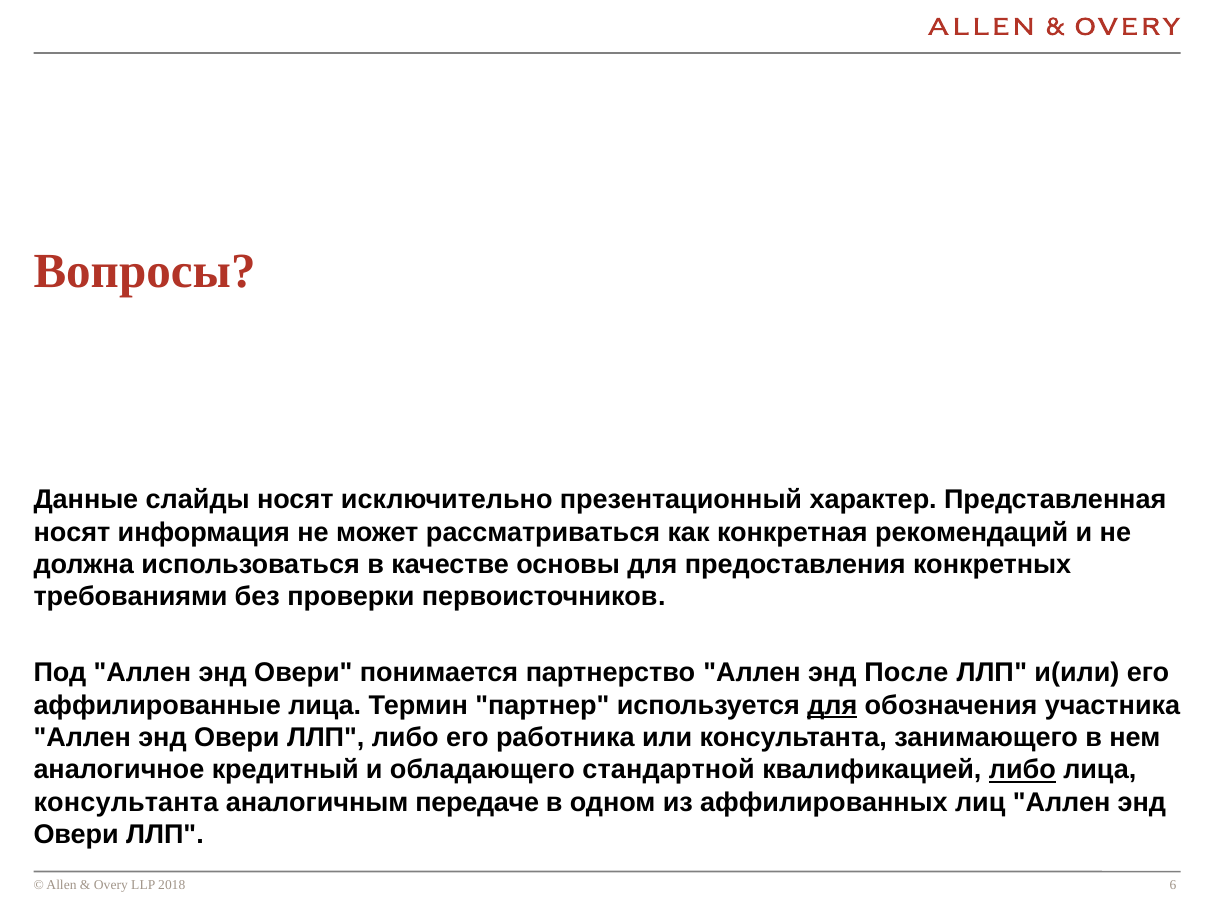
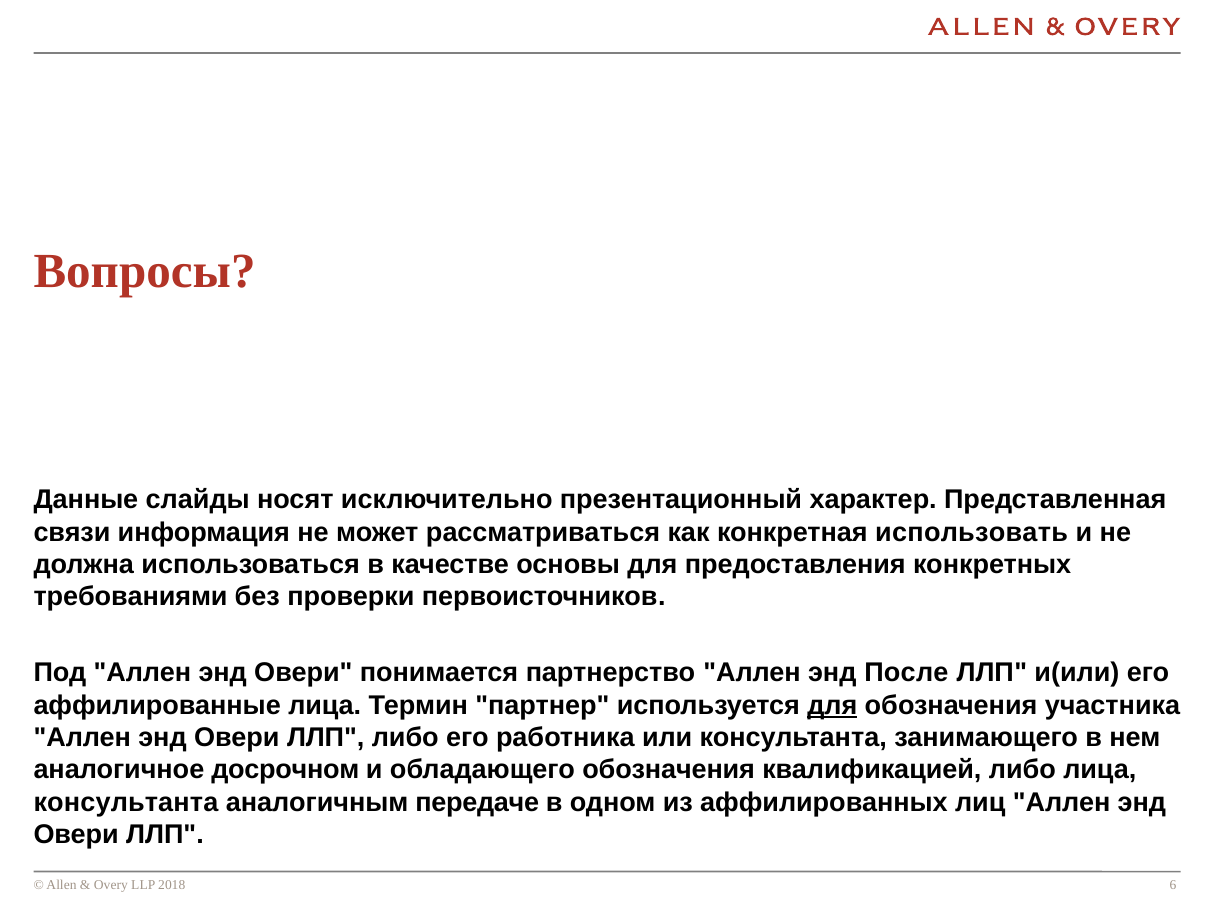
носят: носят -> связи (72, 532)
рекомендаций: рекомендаций -> использовать (972, 532)
кредитный: кредитный -> досрочном (285, 770)
обладающего стандартной: стандартной -> обозначения (669, 770)
либо underline: present -> none (1022, 770)
